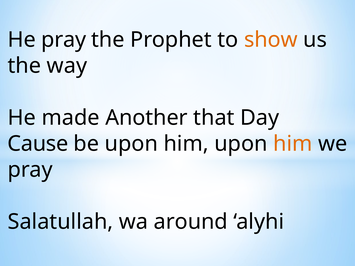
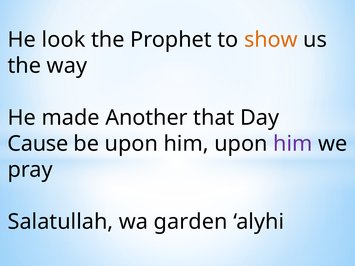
He pray: pray -> look (63, 40)
him colour: orange -> purple (293, 144)
around: around -> garden (191, 222)
